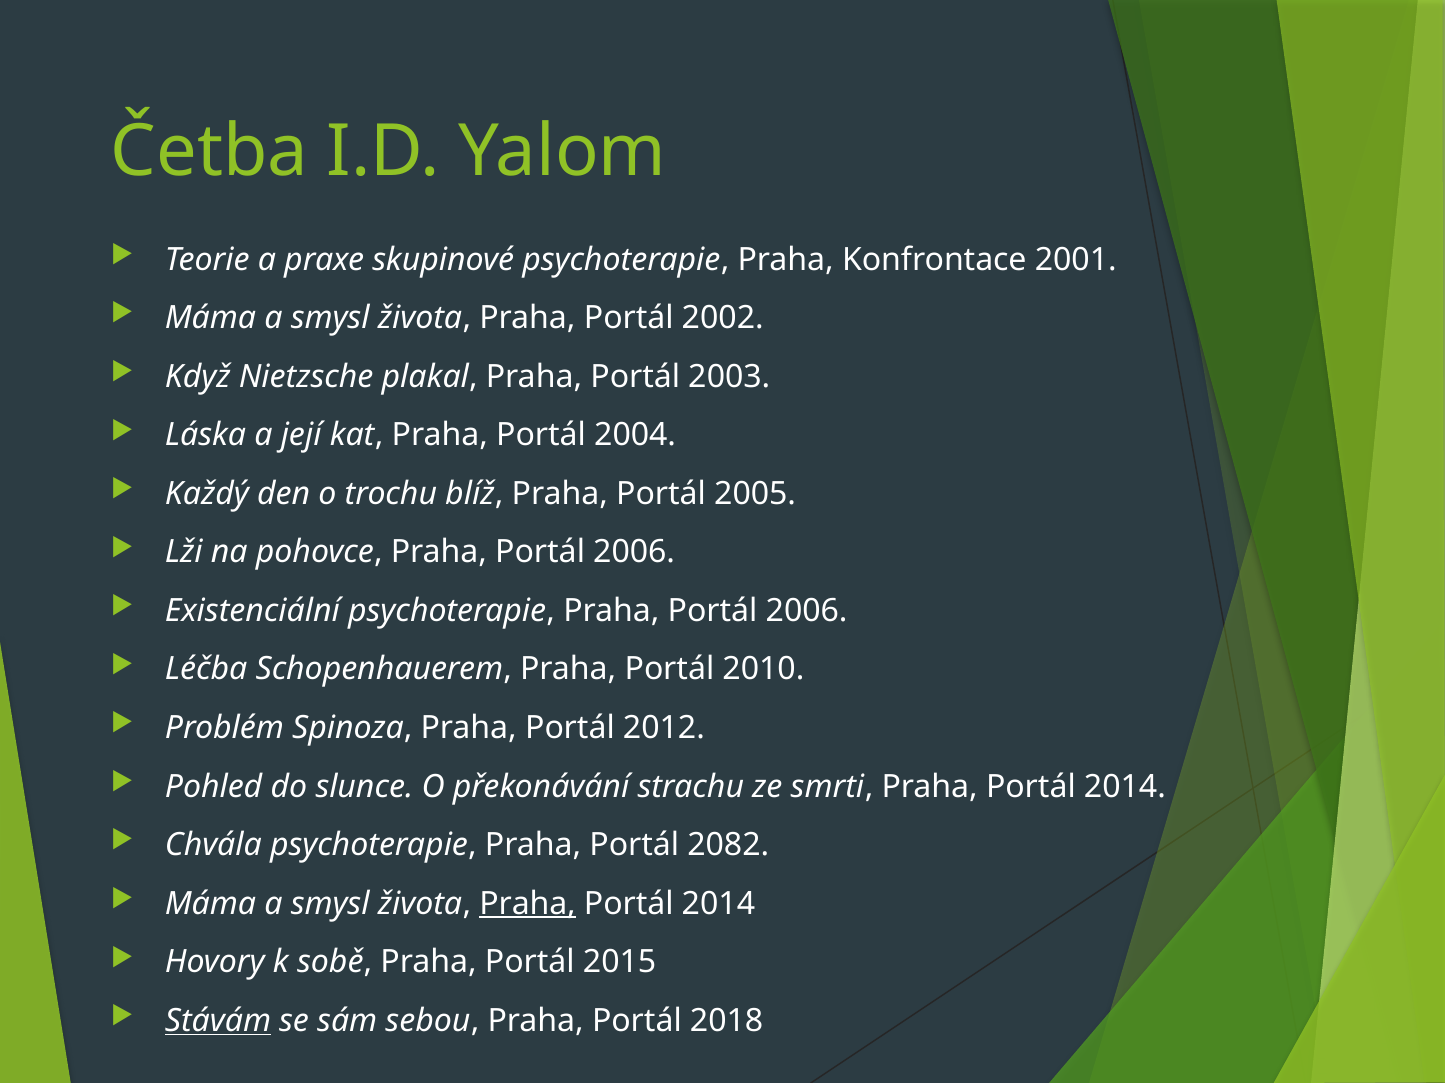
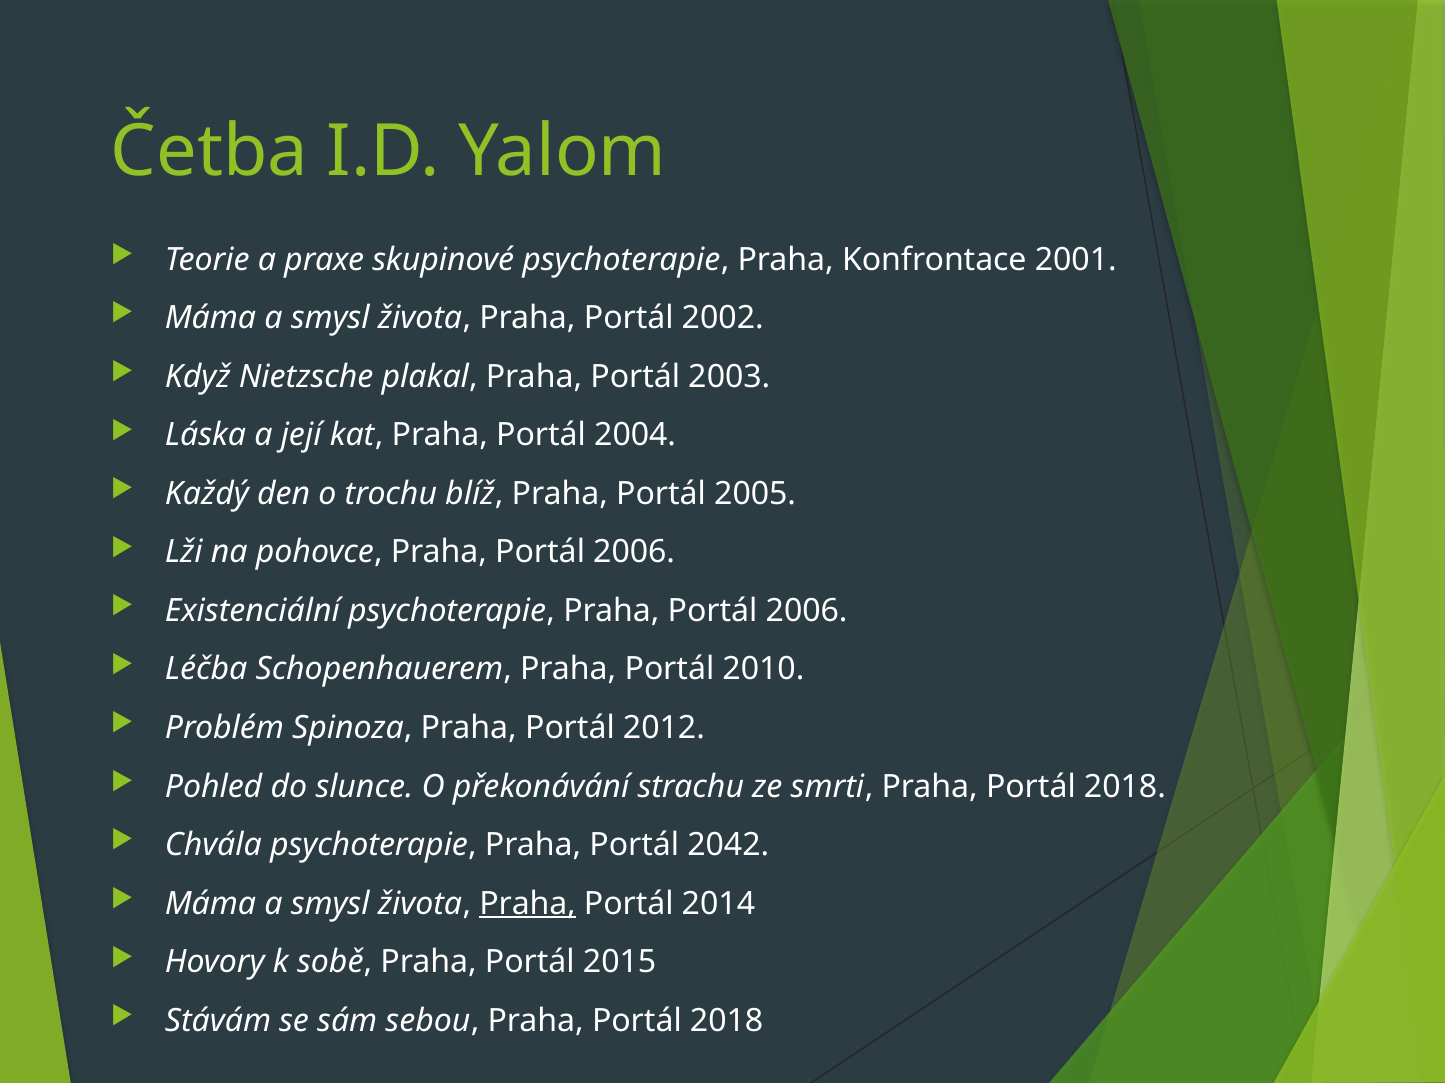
smrti Praha Portál 2014: 2014 -> 2018 (1125, 787)
2082: 2082 -> 2042 (728, 846)
Stávám underline: present -> none (218, 1021)
